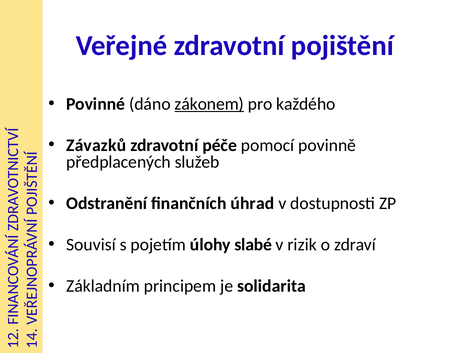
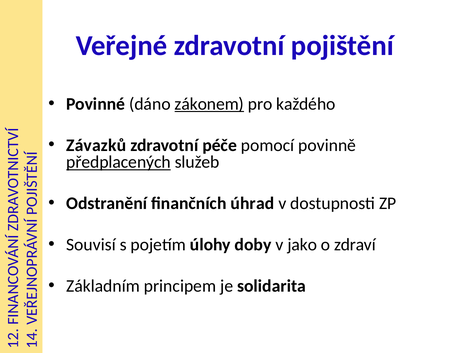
předplacených underline: none -> present (118, 162)
slabé: slabé -> doby (253, 244)
rizik: rizik -> jako (302, 244)
